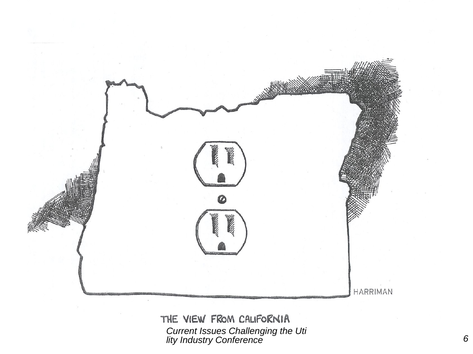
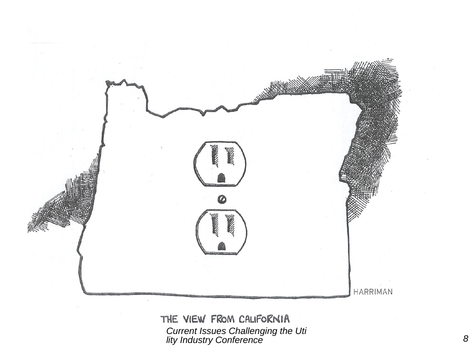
6: 6 -> 8 (466, 340)
